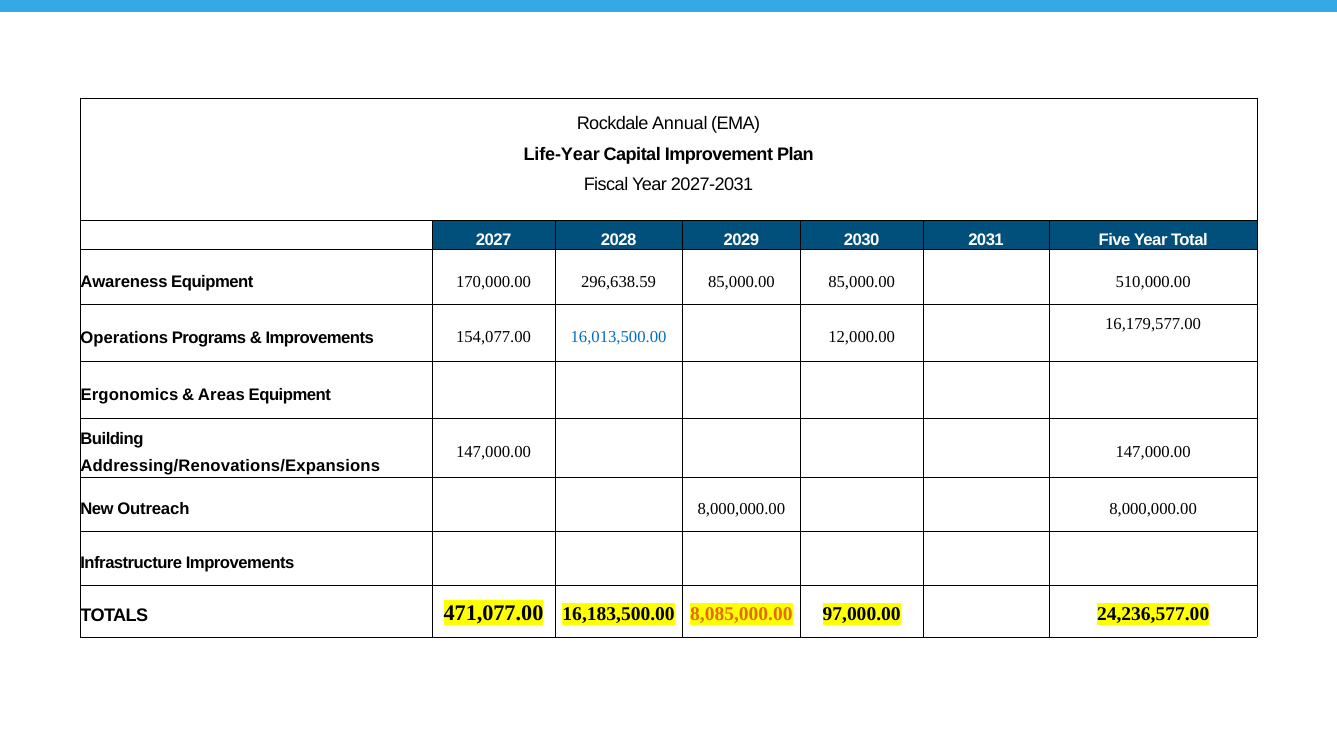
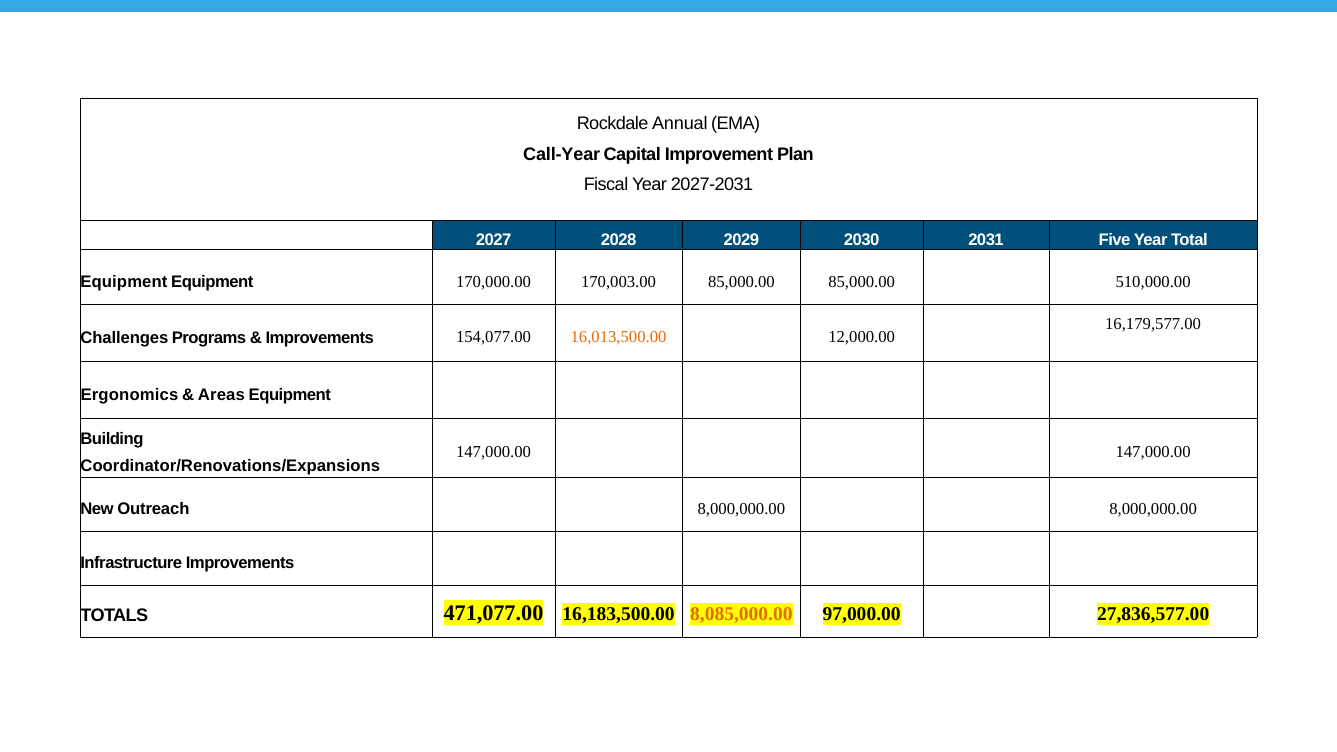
Life-Year: Life-Year -> Call-Year (562, 154)
Awareness: Awareness -> Equipment (124, 282)
296,638.59: 296,638.59 -> 170,003.00 (619, 282)
Operations: Operations -> Challenges (124, 338)
16,013,500.00 colour: blue -> orange (619, 338)
Addressing/Renovations/Expansions: Addressing/Renovations/Expansions -> Coordinator/Renovations/Expansions (230, 466)
24,236,577.00: 24,236,577.00 -> 27,836,577.00 (1153, 614)
